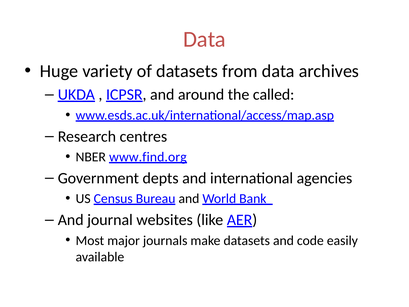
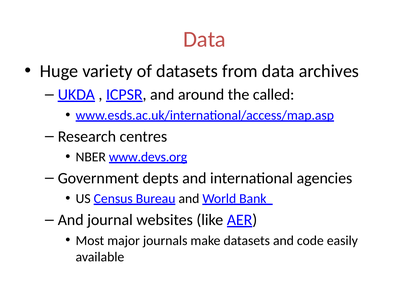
www.find.org: www.find.org -> www.devs.org (148, 157)
